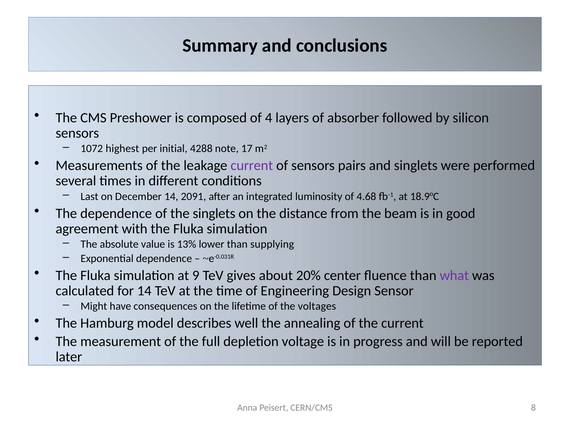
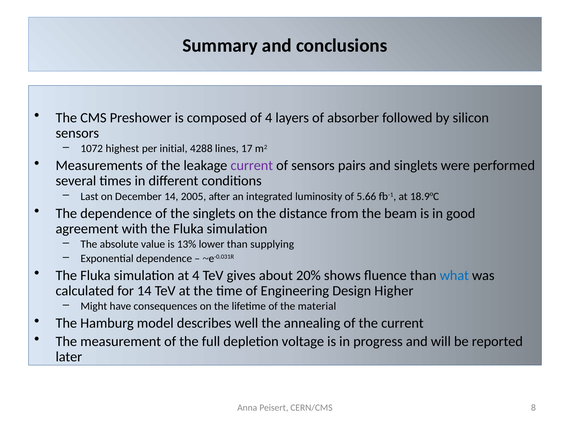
note: note -> lines (227, 149)
2091: 2091 -> 2005 (193, 197)
4.68: 4.68 -> 5.66 (366, 197)
at 9: 9 -> 4 (196, 276)
center: center -> shows (342, 276)
what colour: purple -> blue (454, 276)
Sensor: Sensor -> Higher (394, 291)
voltages: voltages -> material (317, 307)
